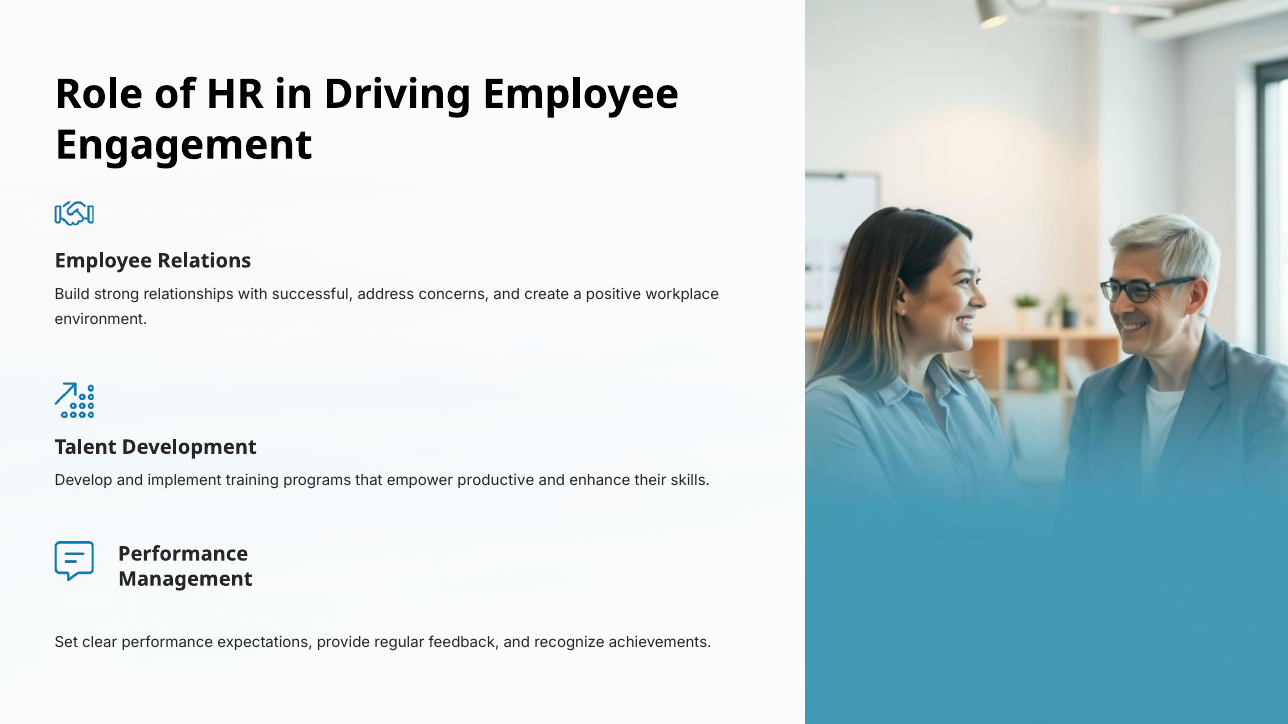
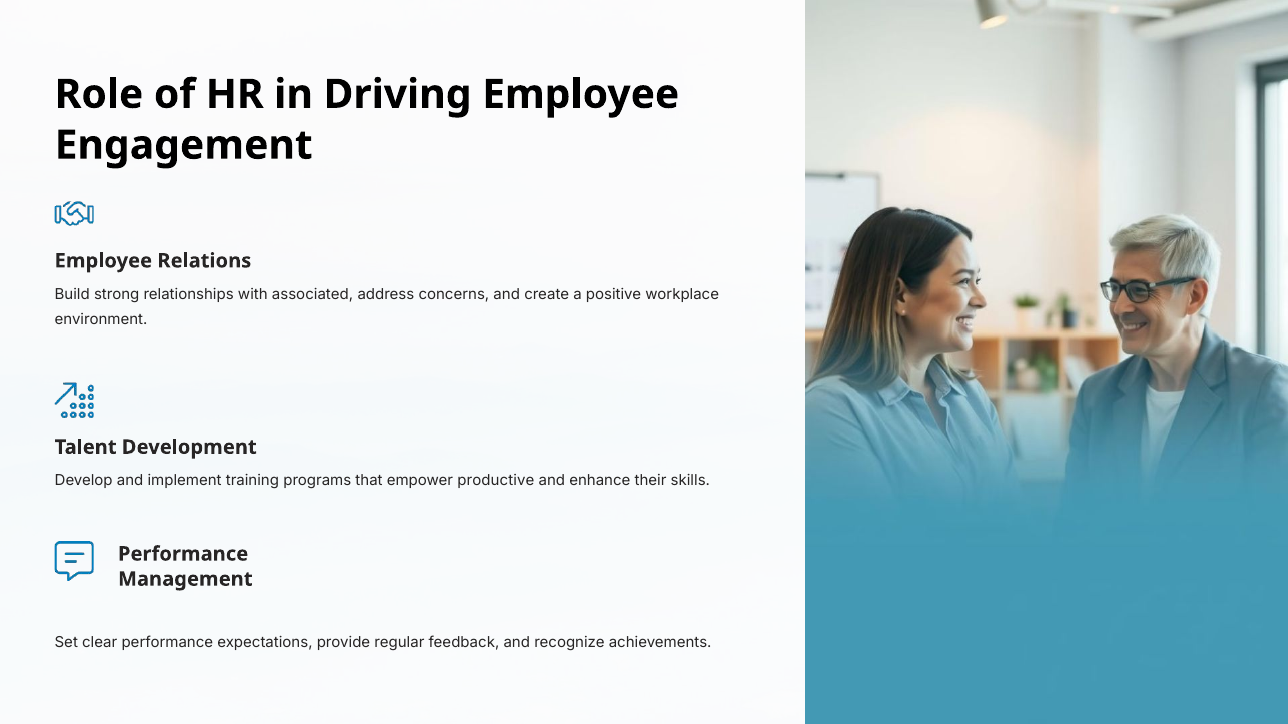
successful: successful -> associated (313, 295)
